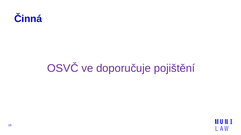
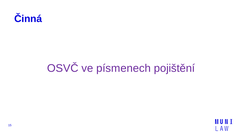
doporučuje: doporučuje -> písmenech (124, 69)
